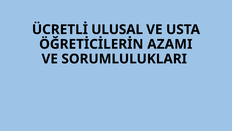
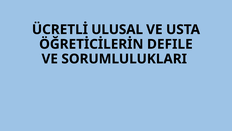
AZAMI: AZAMI -> DEFILE (170, 44)
